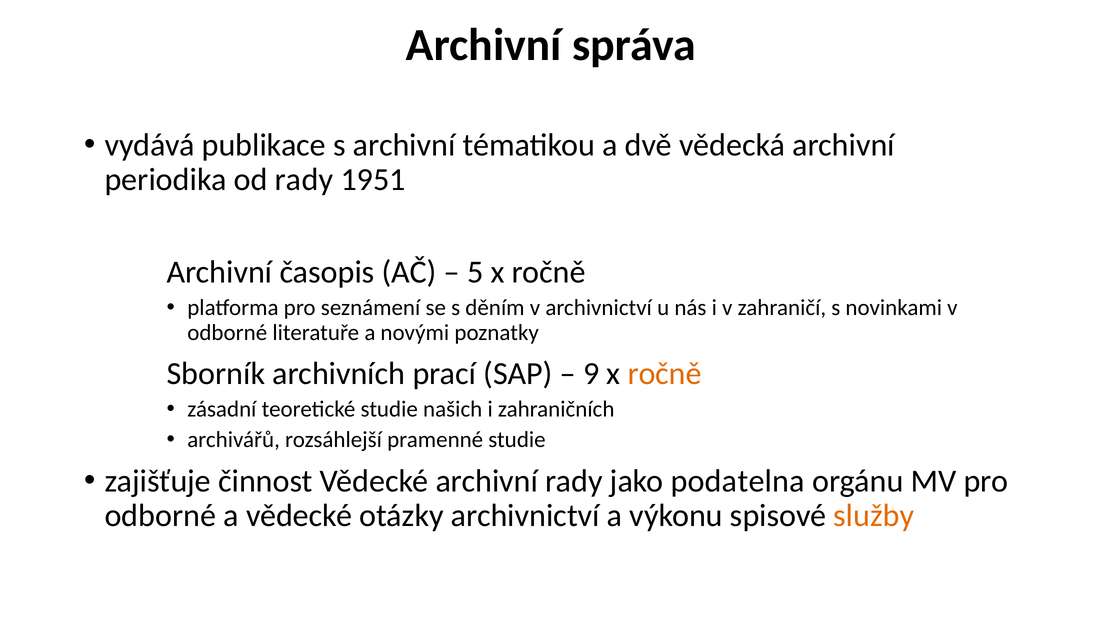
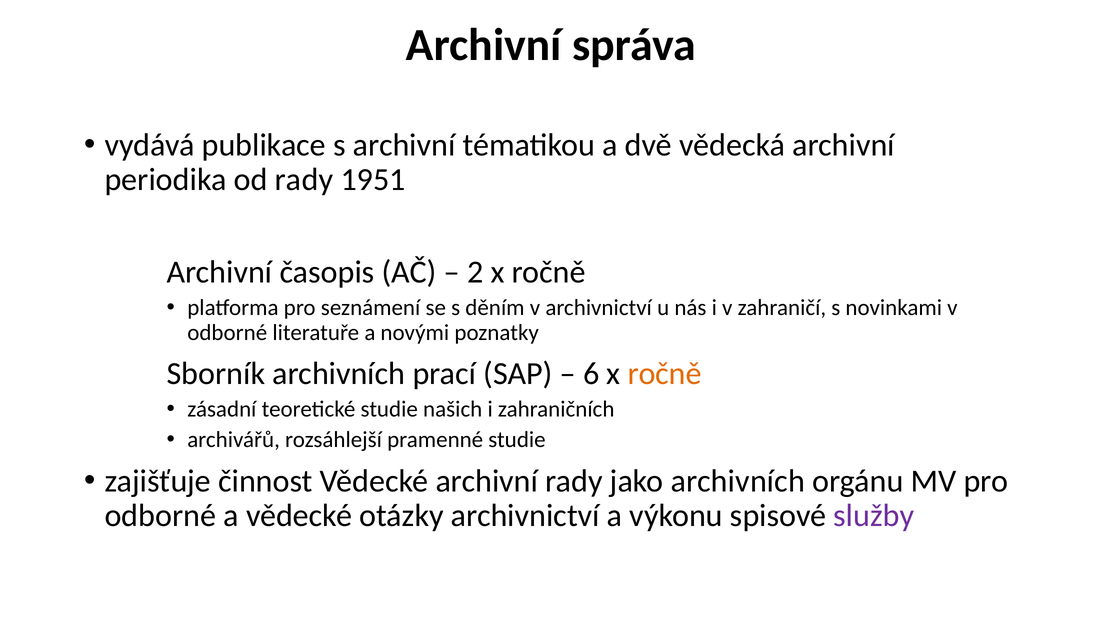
5: 5 -> 2 (475, 272)
9: 9 -> 6 (591, 374)
jako podatelna: podatelna -> archivních (738, 481)
služby colour: orange -> purple (874, 516)
